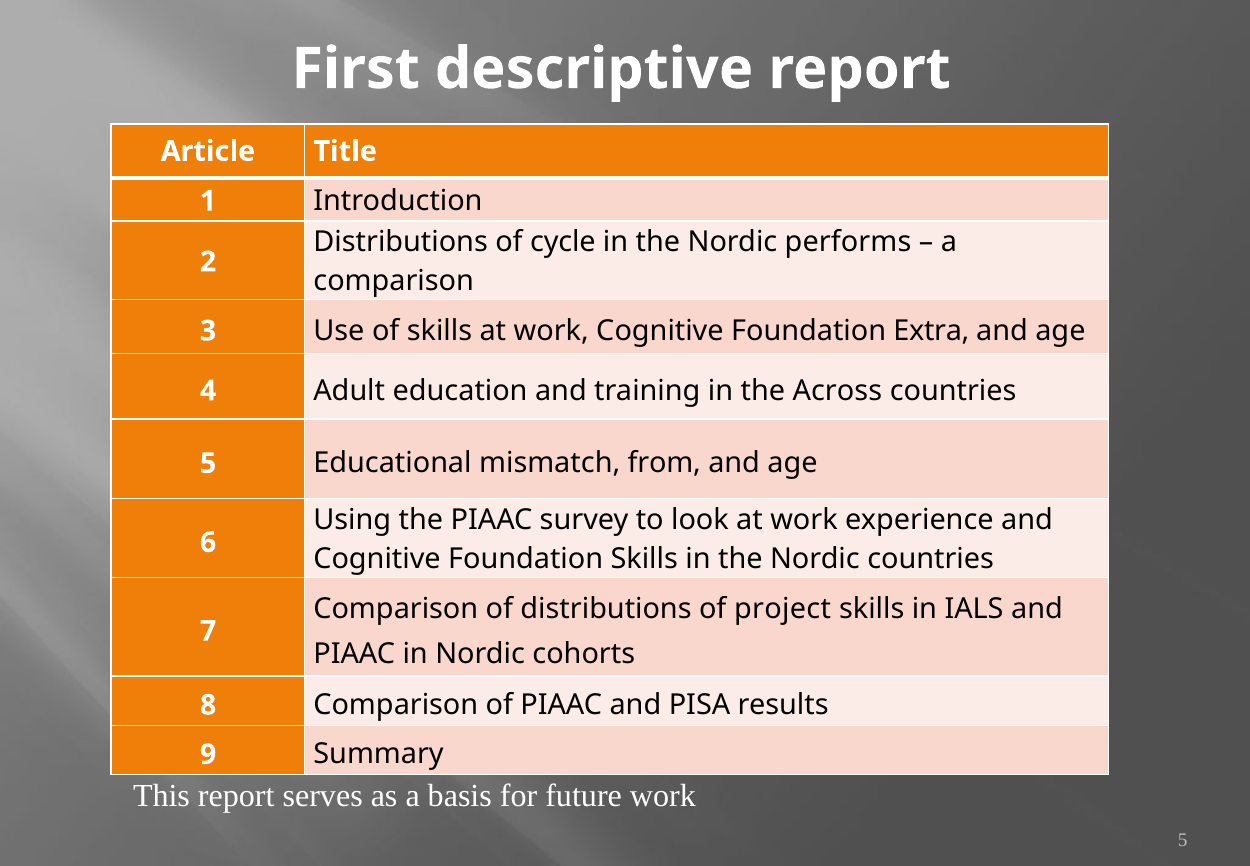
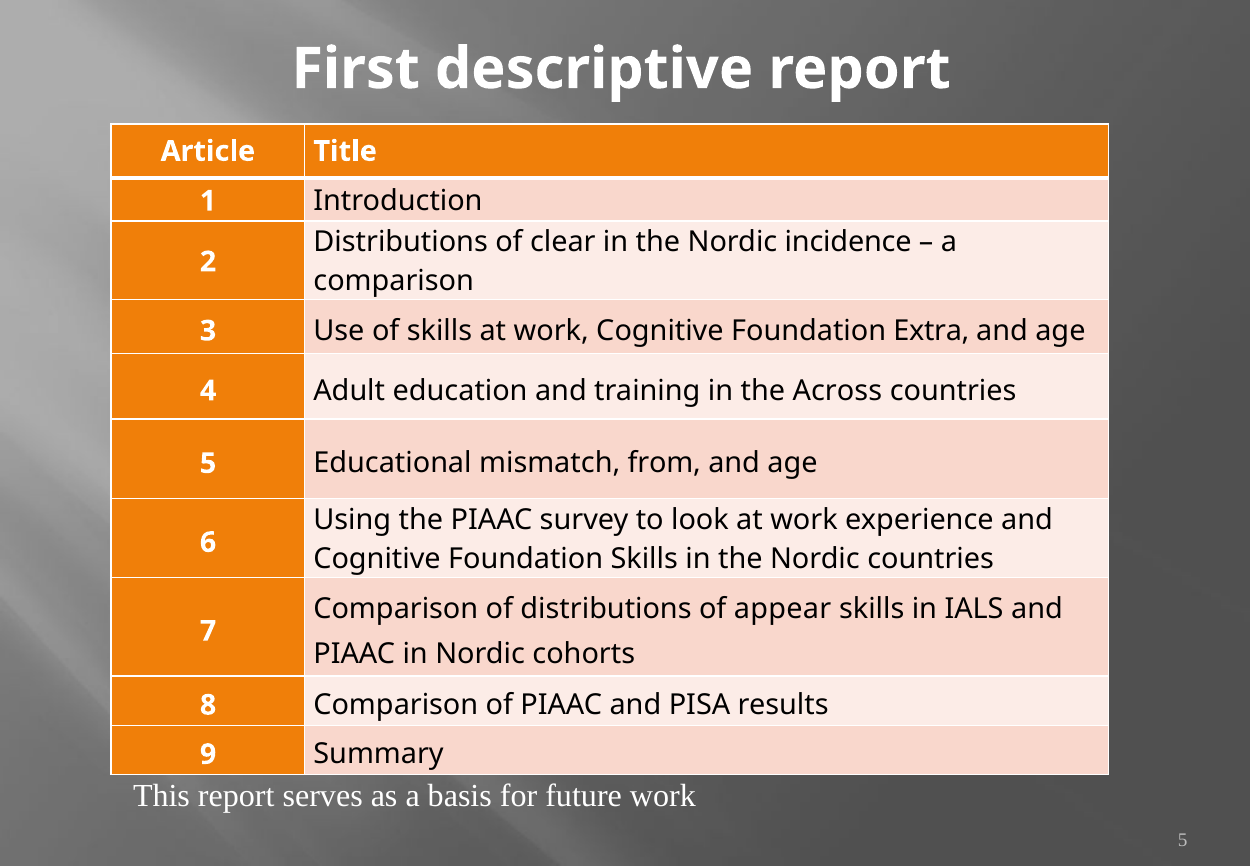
cycle: cycle -> clear (563, 242)
performs: performs -> incidence (848, 242)
project: project -> appear (783, 608)
